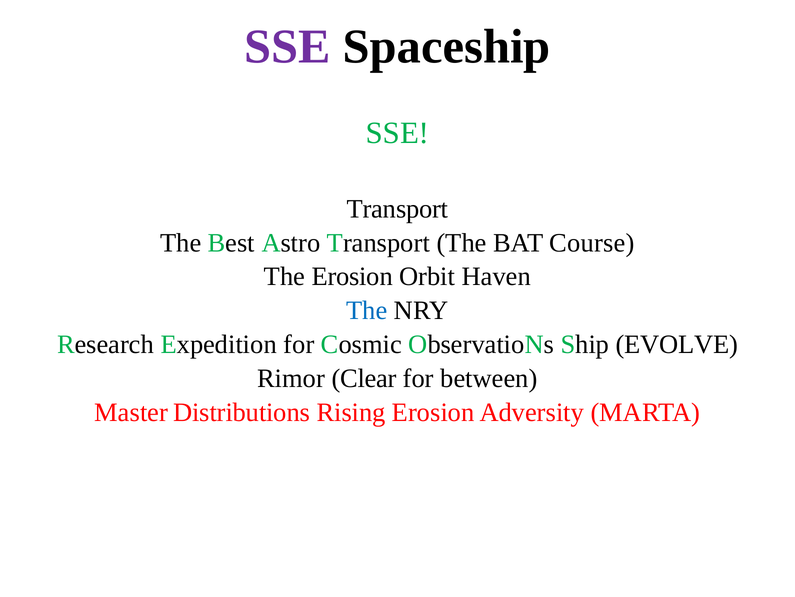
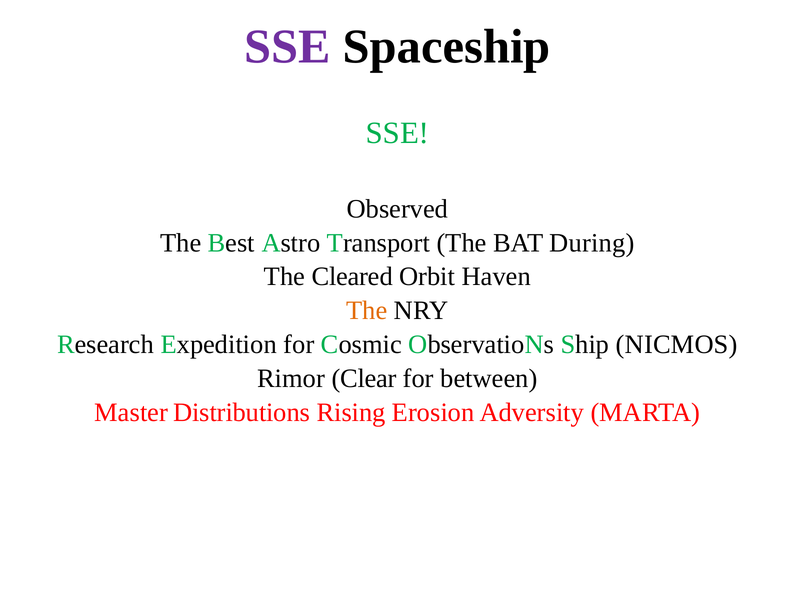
Transport: Transport -> Observed (397, 209)
Course: Course -> During (592, 242)
The Erosion: Erosion -> Cleared (352, 276)
The colour: blue -> orange (367, 310)
EVOLVE: EVOLVE -> NICMOS (677, 344)
